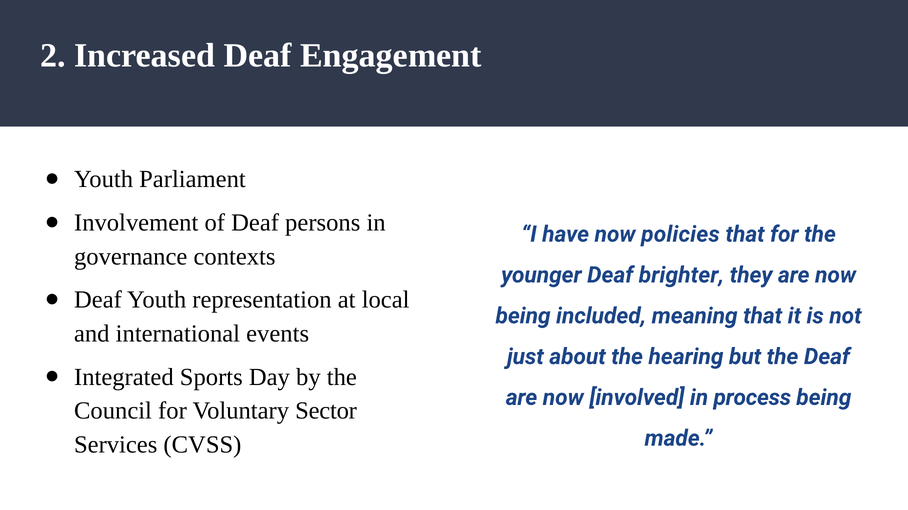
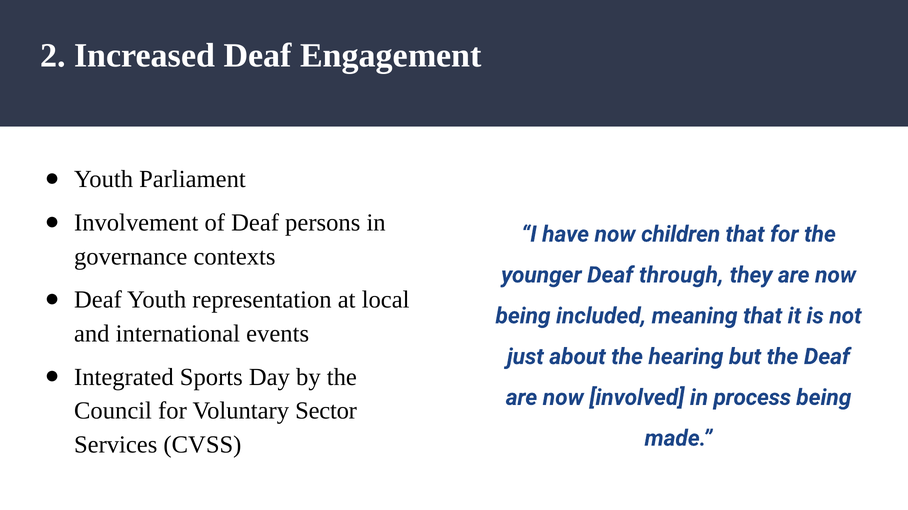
policies: policies -> children (681, 235)
brighter: brighter -> through (681, 275)
